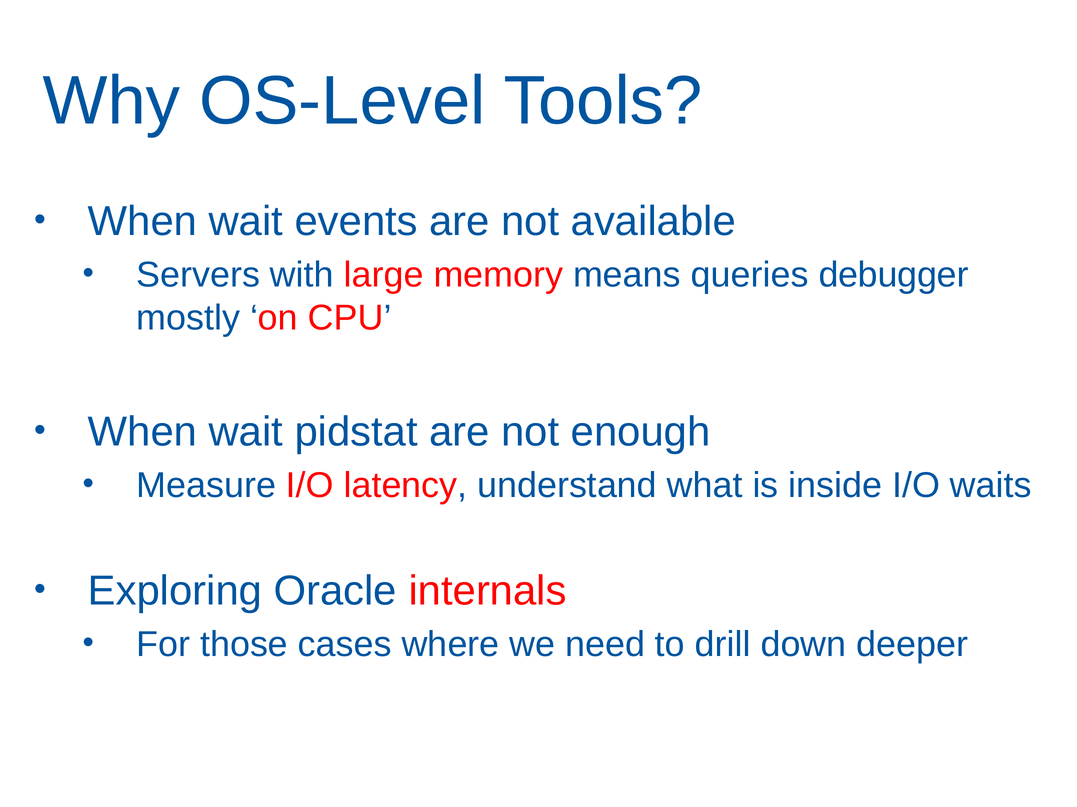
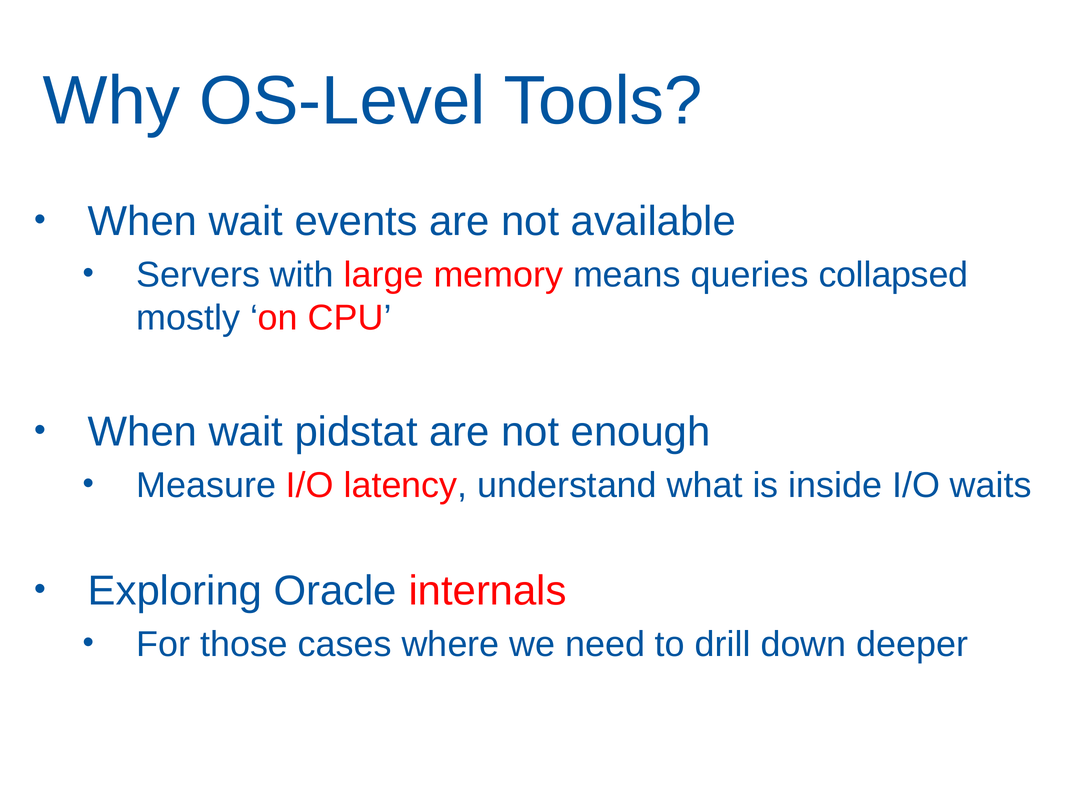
debugger: debugger -> collapsed (893, 275)
